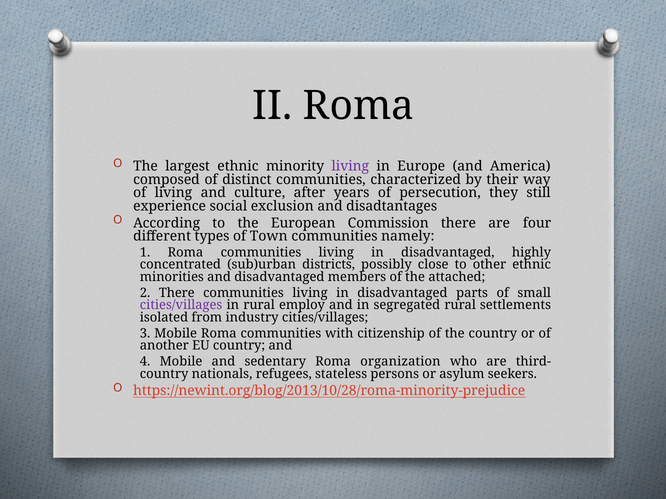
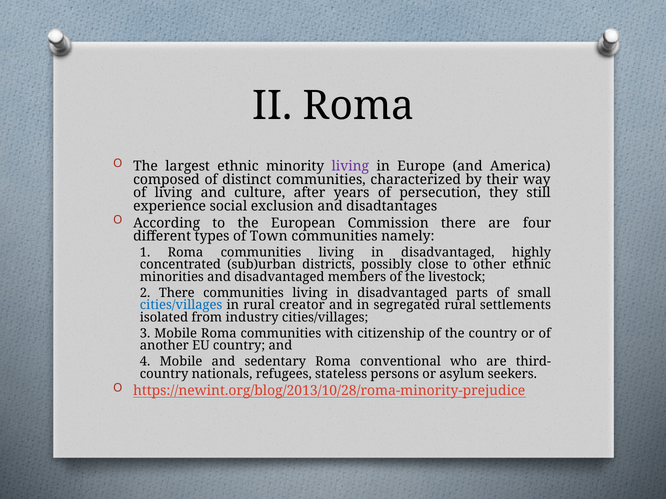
attached: attached -> livestock (457, 277)
cities/villages colour: purple -> blue (181, 306)
employ: employ -> creator (302, 306)
organization: organization -> conventional (400, 362)
